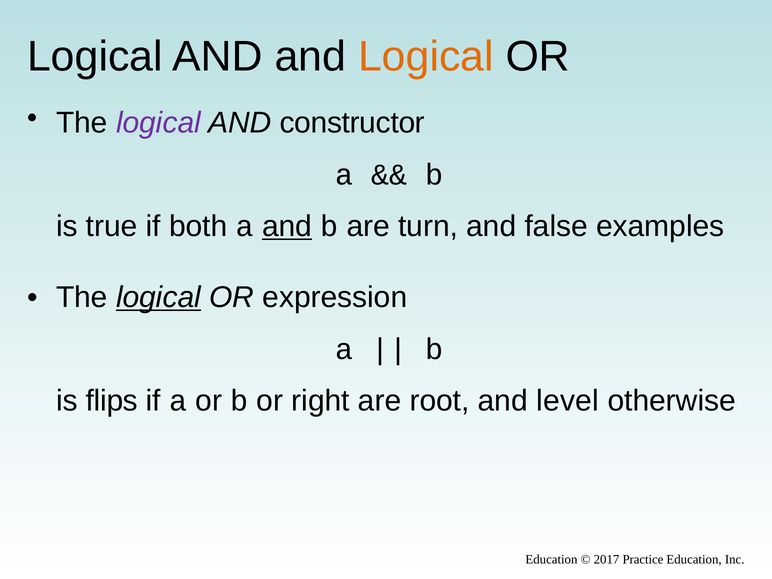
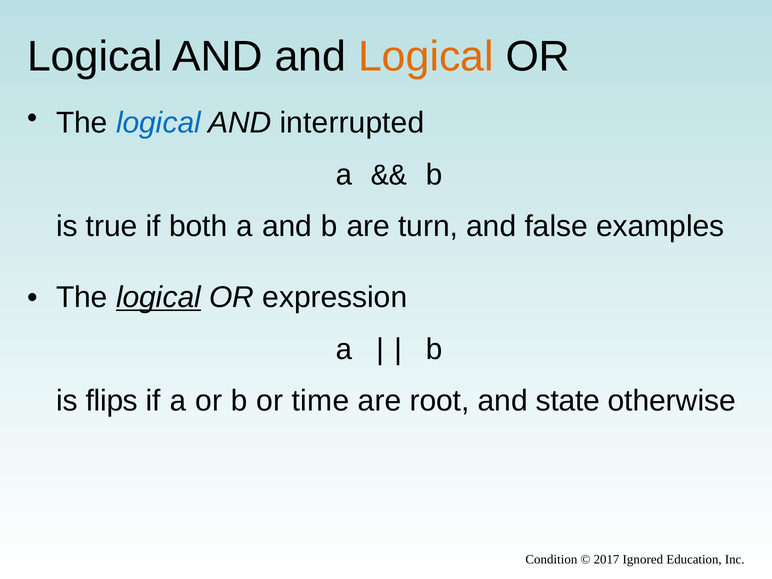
logical colour: purple -> blue (158, 123)
constructor: constructor -> interrupted (352, 123)
and underline: present -> none (287, 226)
right: right -> time (320, 401)
level: level -> state (568, 401)
Education: Education -> Condition (551, 559)
Practice: Practice -> Ignored (643, 559)
